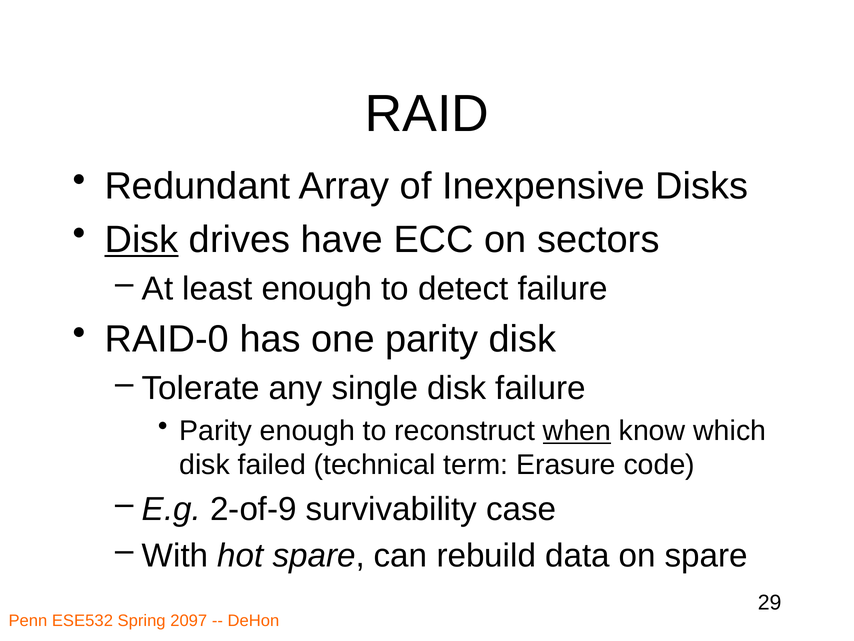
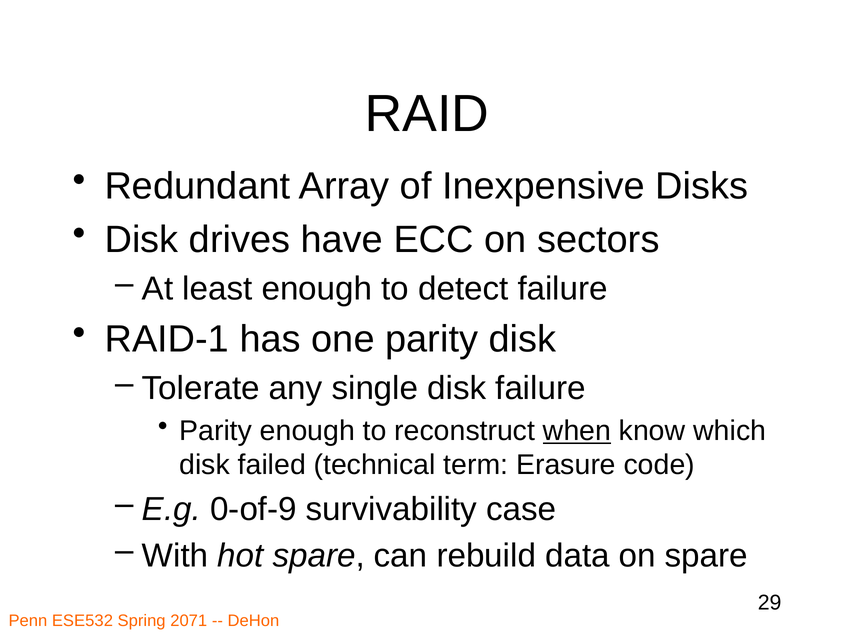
Disk underline: present -> none (142, 239)
RAID-0: RAID-0 -> RAID-1 (167, 339)
2-of-9: 2-of-9 -> 0-of-9 (253, 509)
2097: 2097 -> 2071 (189, 620)
